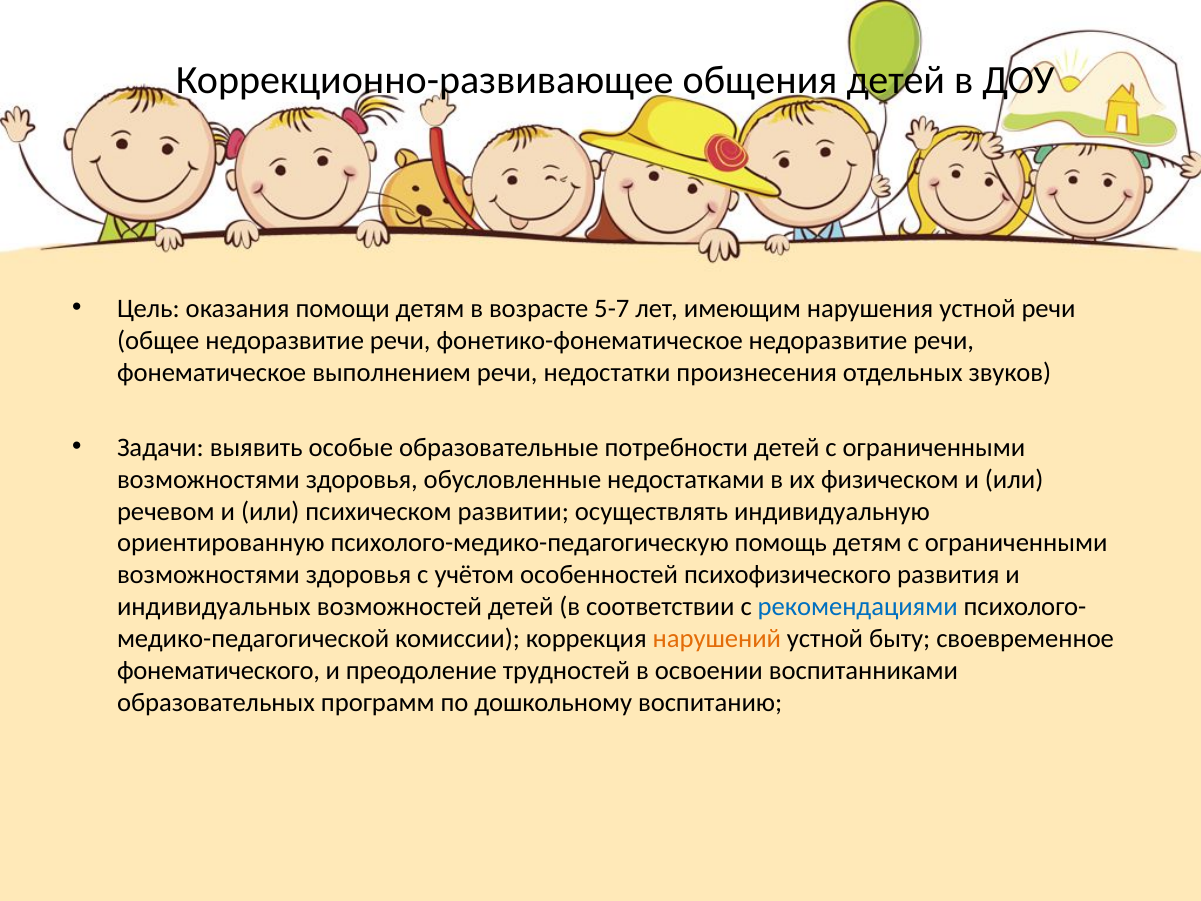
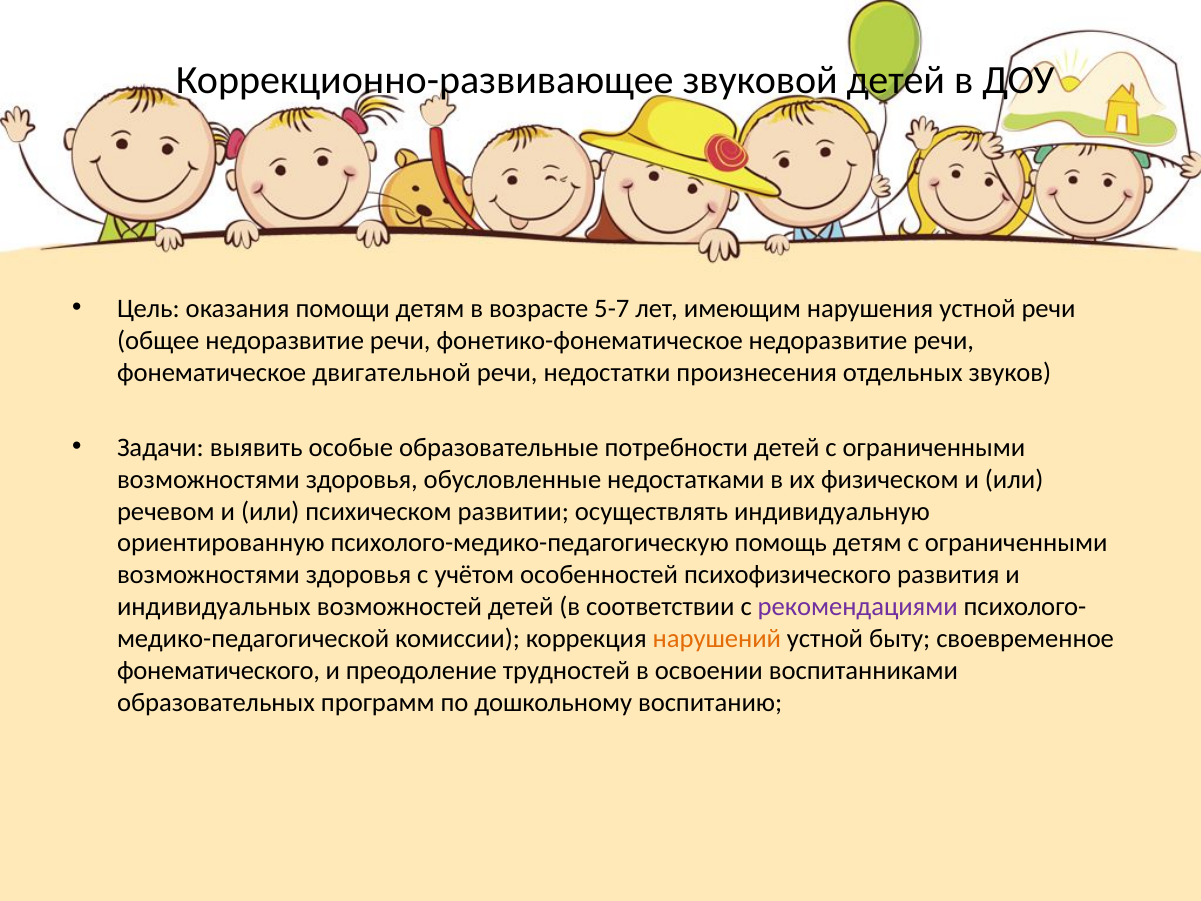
общения: общения -> звуковой (760, 81)
выполнением: выполнением -> двигательной (392, 373)
рекомендациями colour: blue -> purple (858, 607)
